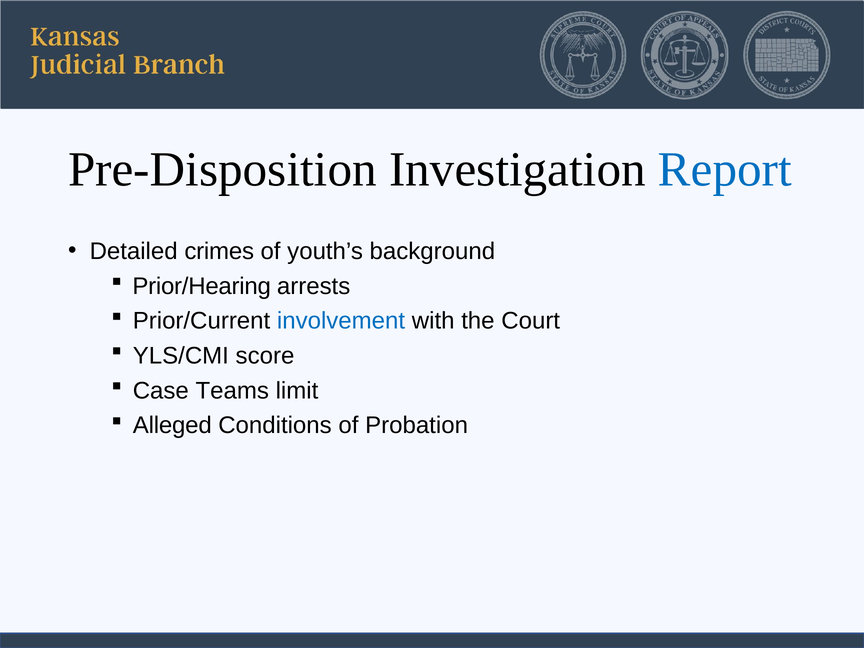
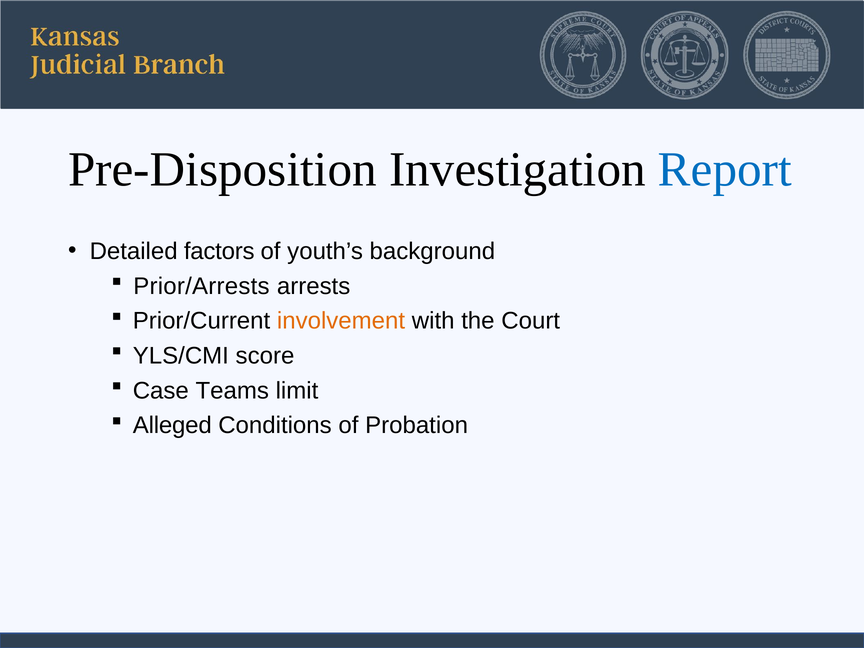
crimes: crimes -> factors (219, 251)
Prior/Hearing: Prior/Hearing -> Prior/Arrests (201, 286)
involvement colour: blue -> orange (341, 321)
